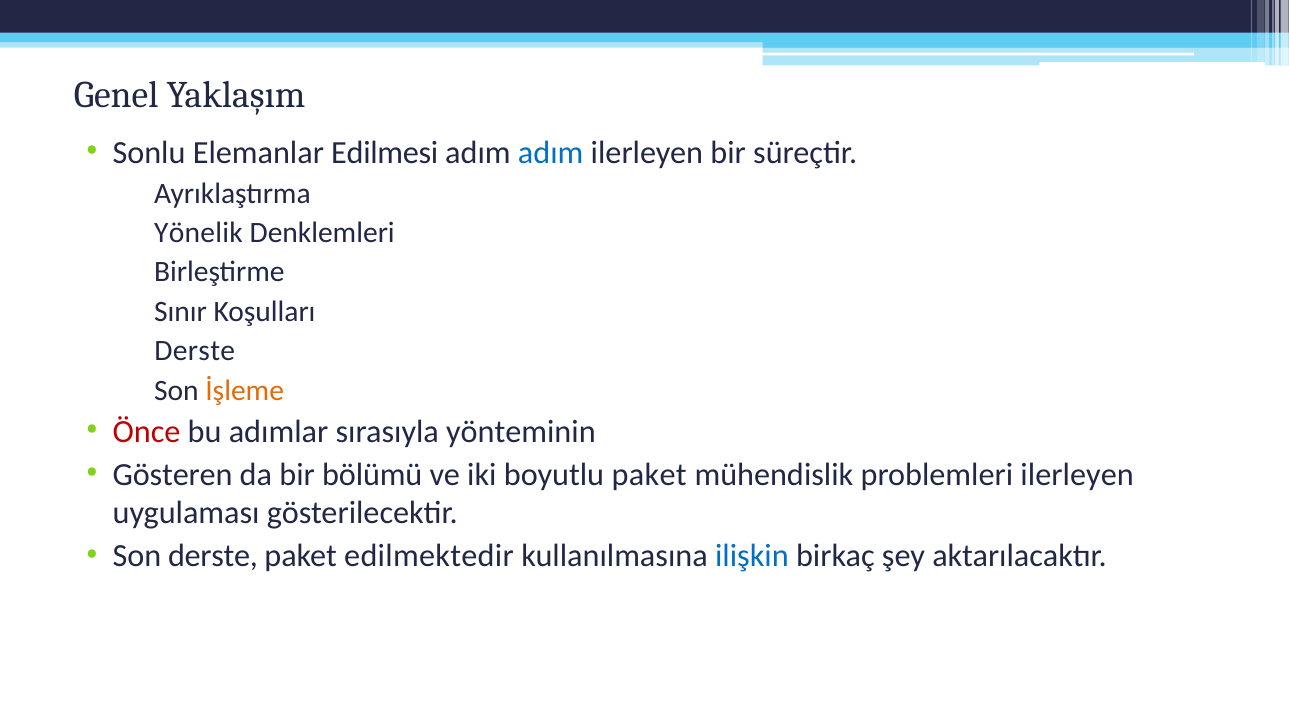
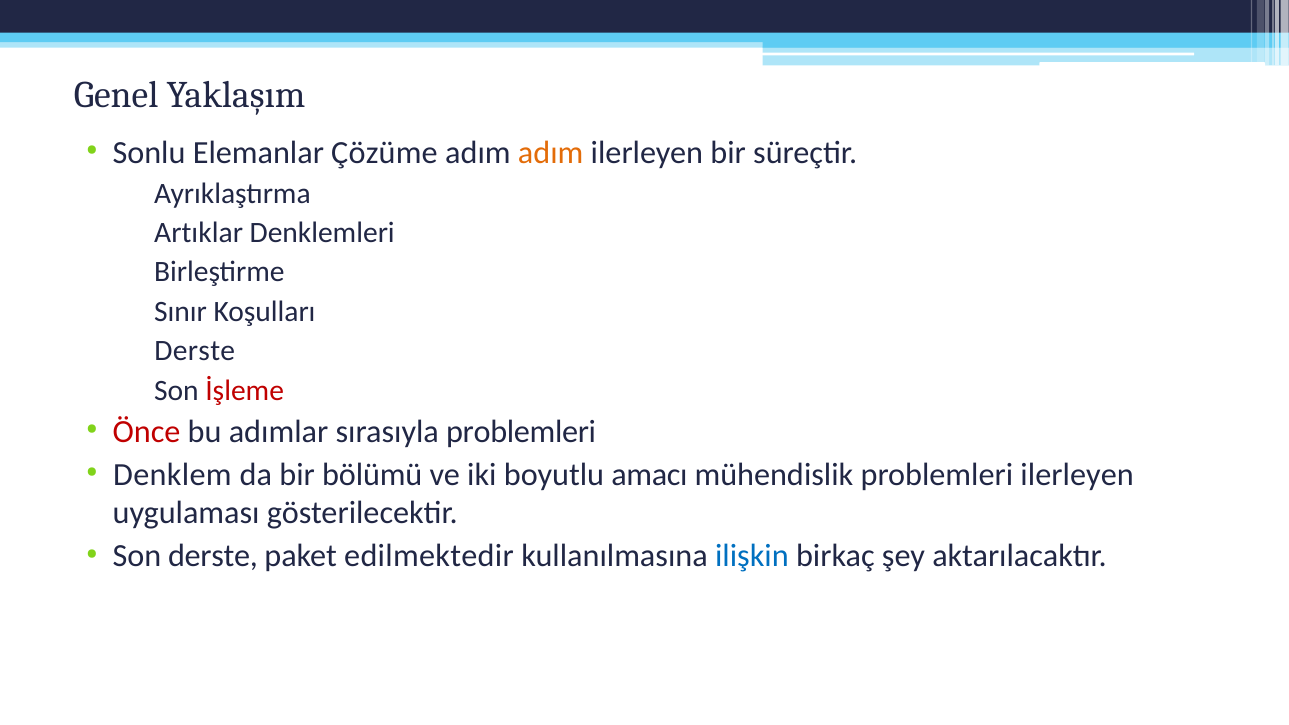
Edilmesi: Edilmesi -> Çözüme (384, 152)
adım colour: blue -> orange (551, 152)
Yönelik: Yönelik -> Artıklar (199, 233)
İşleme colour: orange -> red (245, 391)
sırasıyla yönteminin: yönteminin -> problemleri (521, 432)
Gösteren: Gösteren -> Denklem (172, 475)
boyutlu paket: paket -> amacı (649, 475)
